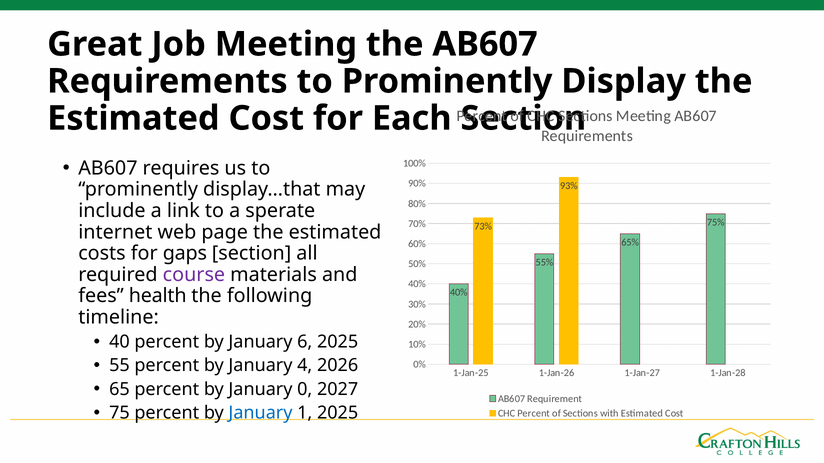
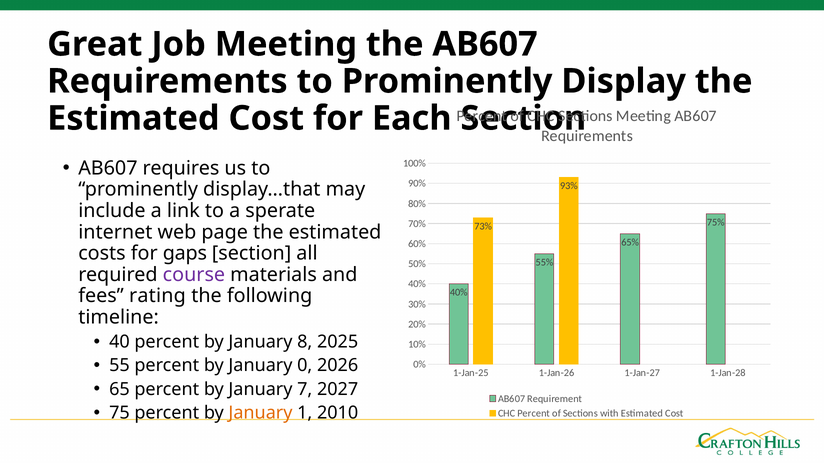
health: health -> rating (157, 296)
6: 6 -> 8 (305, 342)
4: 4 -> 0 (305, 366)
0: 0 -> 7 (305, 390)
January colour: blue -> orange (260, 413)
1 2025: 2025 -> 2010 (338, 413)
